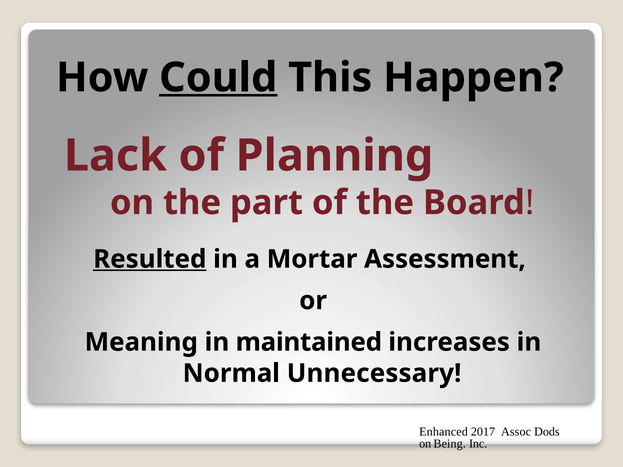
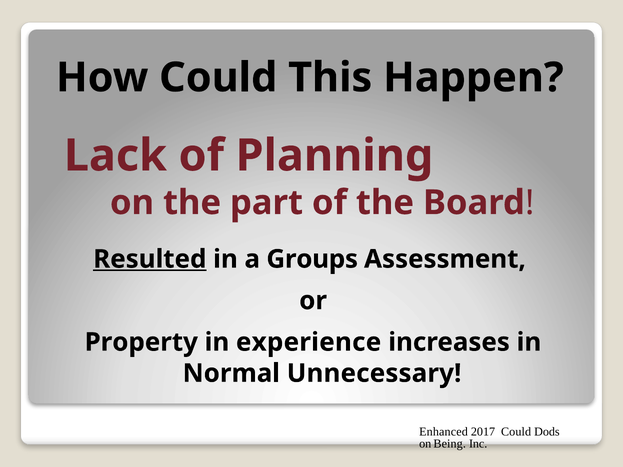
Could underline: present -> none (218, 78)
Mortar: Mortar -> Groups (312, 259)
Meaning: Meaning -> Property (141, 342)
maintained: maintained -> experience (309, 342)
2017 Assoc: Assoc -> Could (516, 432)
